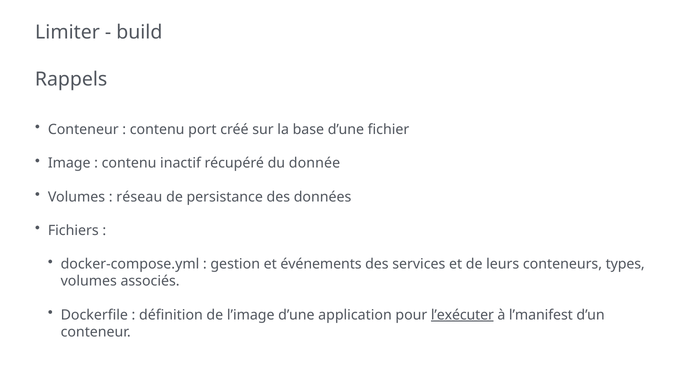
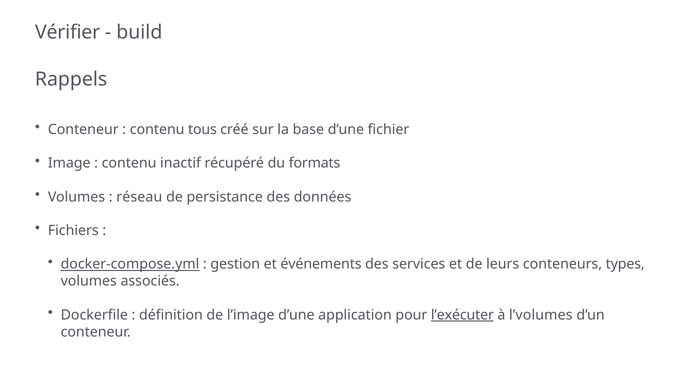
Limiter: Limiter -> Vérifier (68, 32)
port: port -> tous (202, 130)
donnée: donnée -> formats (315, 163)
docker-compose.yml underline: none -> present (130, 264)
l’manifest: l’manifest -> l’volumes (541, 315)
